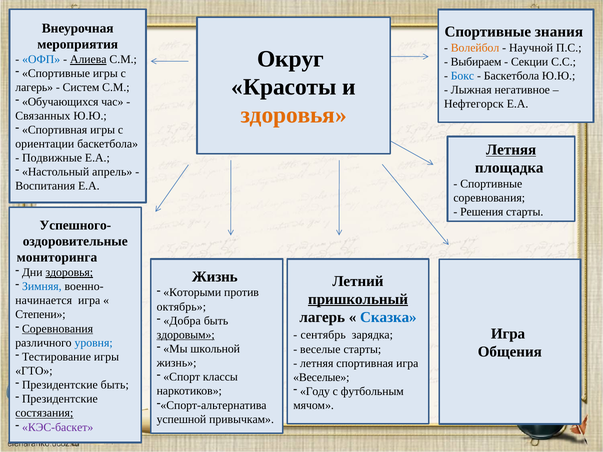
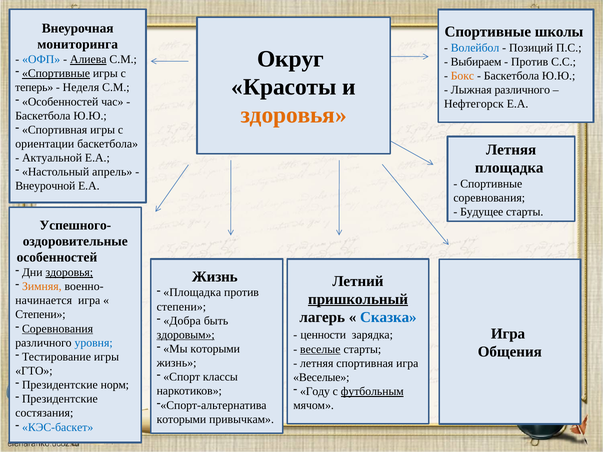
знания: знания -> школы (559, 32)
мероприятия: мероприятия -> мониторинга (78, 45)
Волейбол colour: orange -> blue (475, 48)
Научной: Научной -> Позиций (531, 48)
Секции: Секции -> Против (530, 62)
Спортивные underline: none -> present (56, 74)
Бокс colour: blue -> orange (462, 76)
лагерь: лагерь -> теперь (34, 88)
Систем: Систем -> Неделя (81, 88)
Лыжная негативное: негативное -> различного (522, 90)
Обучающихся: Обучающихся -> Особенностей (60, 102)
Связанных: Связанных -> Баскетбола (43, 116)
Летняя underline: present -> none (511, 150)
Подвижные: Подвижные -> Актуальной (52, 158)
Воспитания: Воспитания -> Внеурочной (45, 186)
Решения: Решения -> Будущее (482, 212)
мониторинга: мониторинга -> особенностей (57, 258)
Зимняя colour: blue -> orange (42, 287)
Которыми: Которыми -> Площадка (192, 293)
октябрь: октябрь -> степени (181, 307)
сентябрь: сентябрь -> ценности (323, 335)
Мы школьной: школьной -> которыми (215, 349)
веселые underline: none -> present (320, 349)
Президентские быть: быть -> норм (115, 385)
футбольным underline: none -> present (372, 392)
состязания underline: present -> none (44, 413)
успешной: успешной -> которыми (181, 419)
КЭС-баскет colour: purple -> blue (58, 427)
